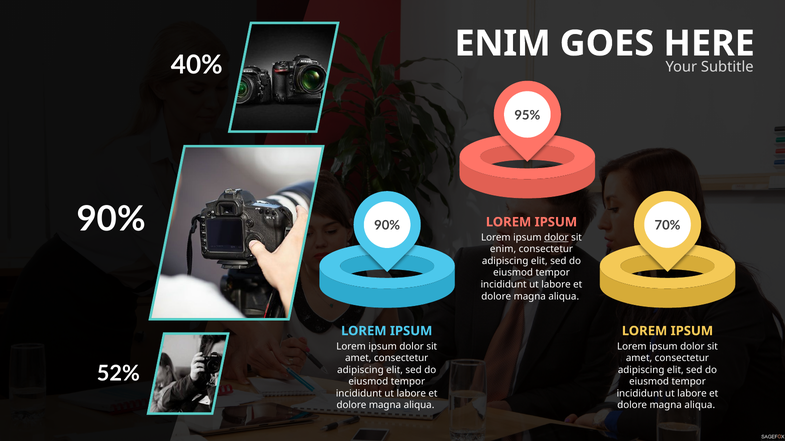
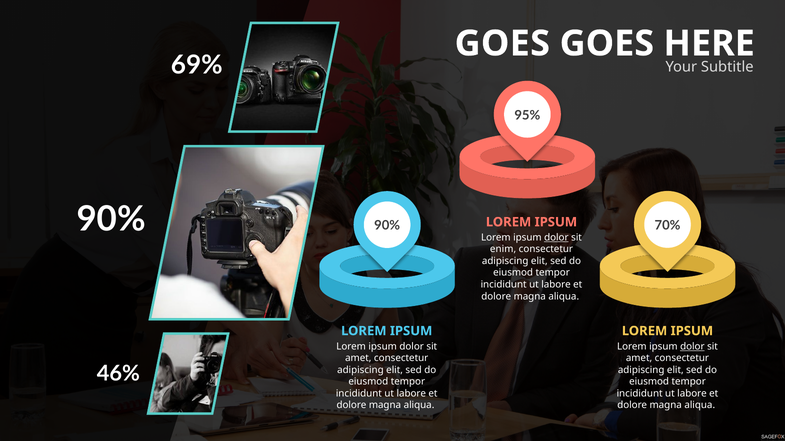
ENIM: ENIM -> GOES (502, 44)
40%: 40% -> 69% (197, 65)
dolor underline: none -> present (692, 347)
52%: 52% -> 46% (118, 374)
